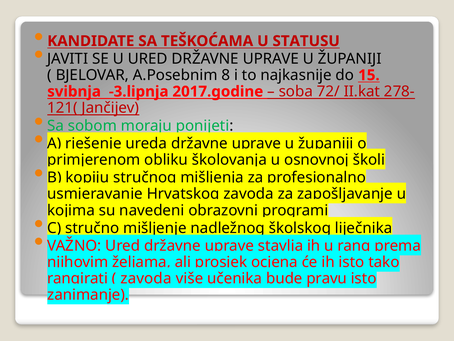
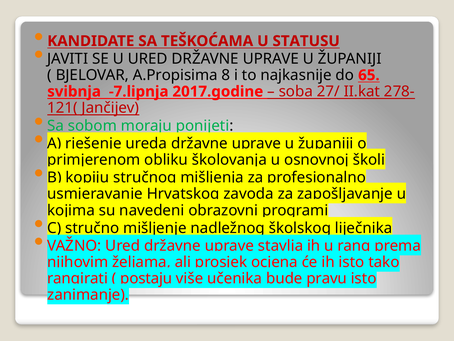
A.Posebnim: A.Posebnim -> A.Propisima (175, 75)
15: 15 -> 65 (369, 75)
-3.lipnja: -3.lipnja -> -7.lipnja (139, 91)
72/: 72/ -> 27/ (328, 91)
zavoda: zavoda -> postaju (146, 278)
